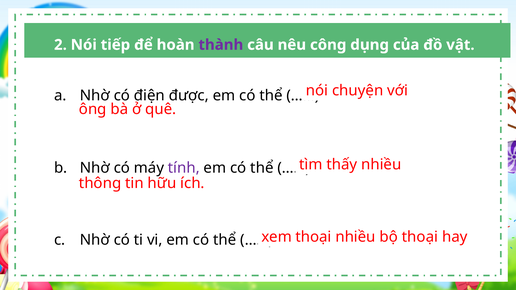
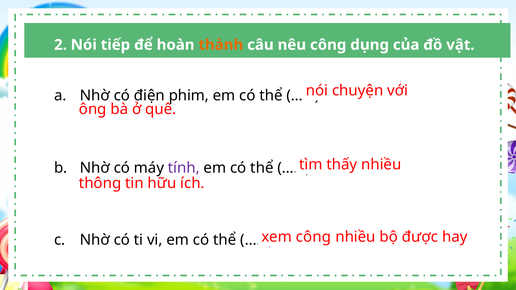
thành colour: purple -> orange (221, 45)
được: được -> phim (189, 96)
xem thoại: thoại -> công (313, 237)
bộ thoại: thoại -> được (420, 237)
